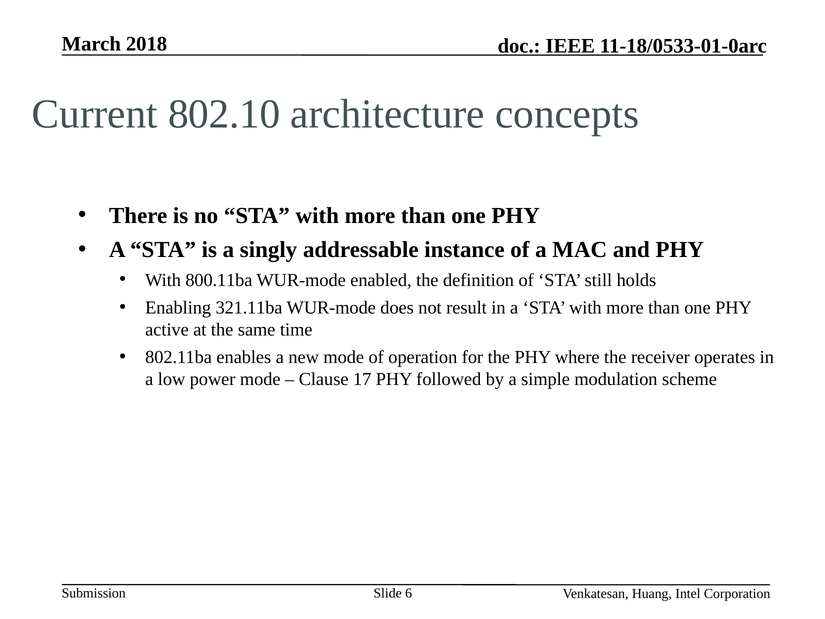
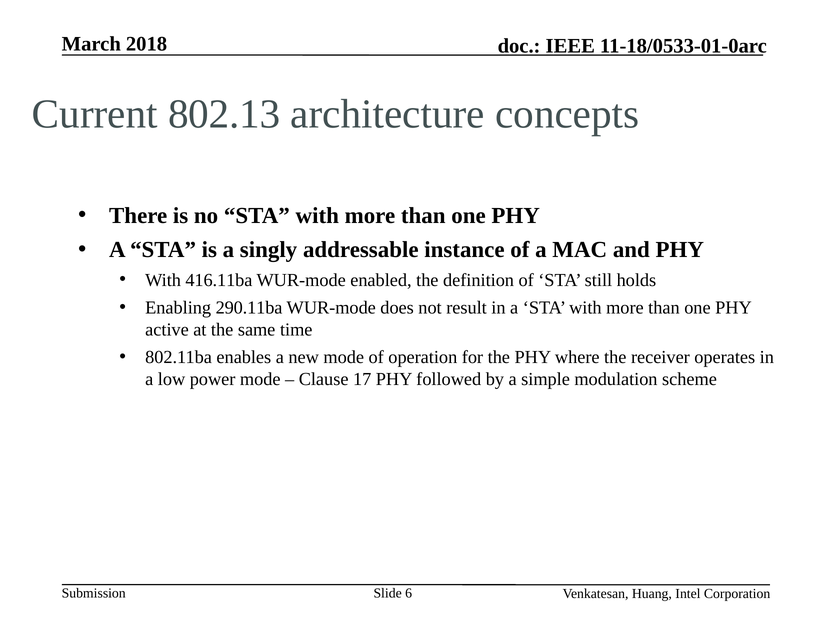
802.10: 802.10 -> 802.13 (224, 114)
800.11ba: 800.11ba -> 416.11ba (219, 280)
321.11ba: 321.11ba -> 290.11ba (249, 308)
